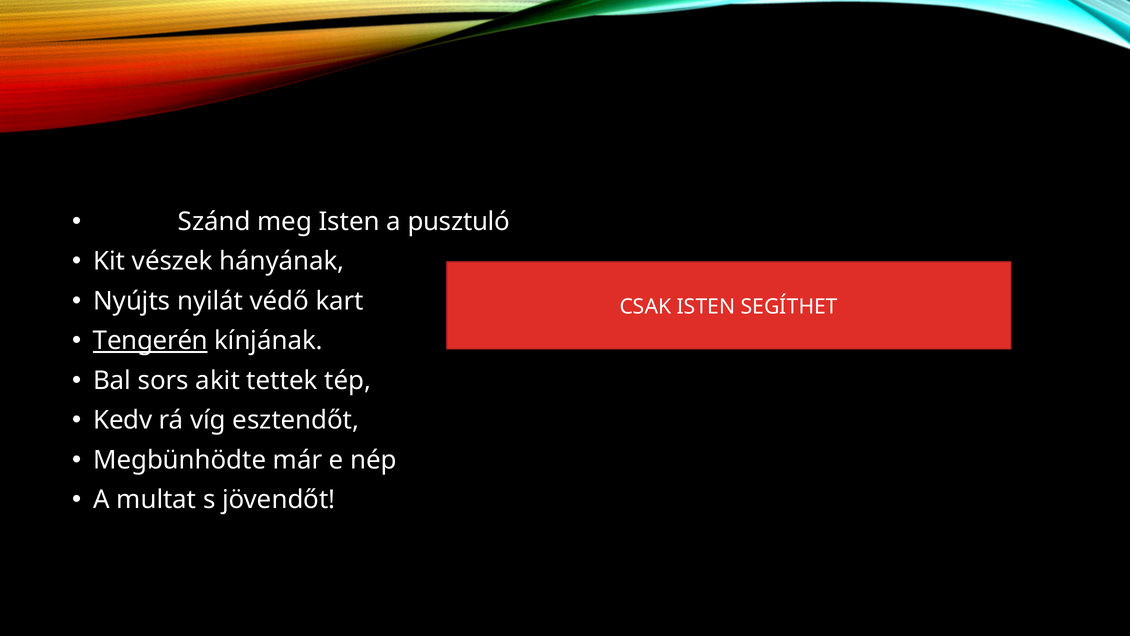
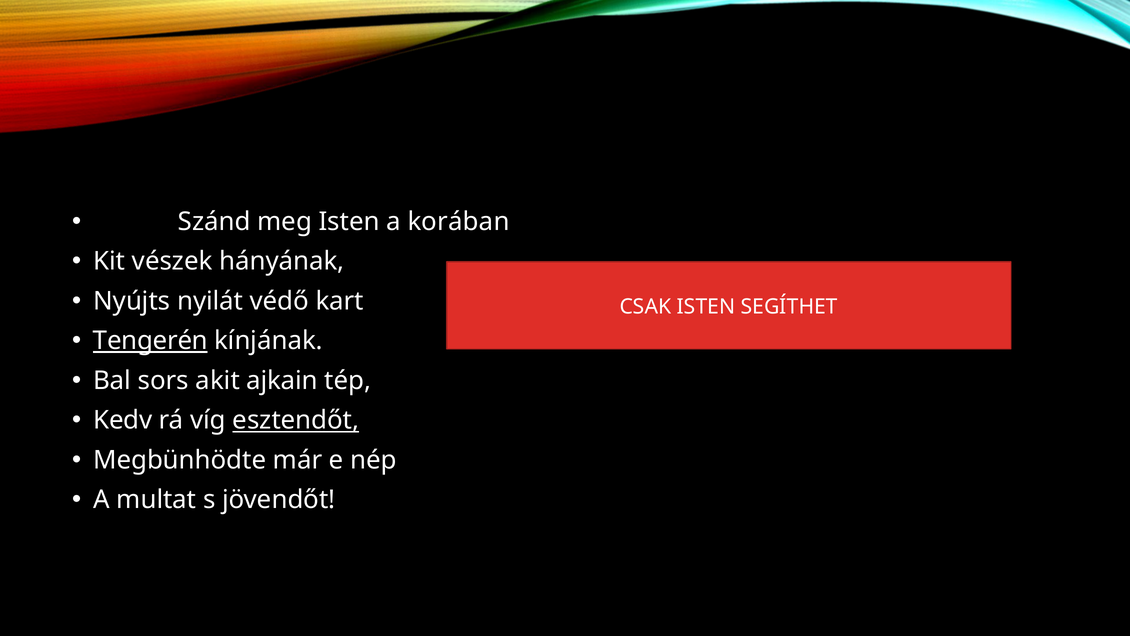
pusztuló: pusztuló -> korában (459, 221)
tettek: tettek -> ajkain (282, 380)
esztendőt underline: none -> present (296, 420)
